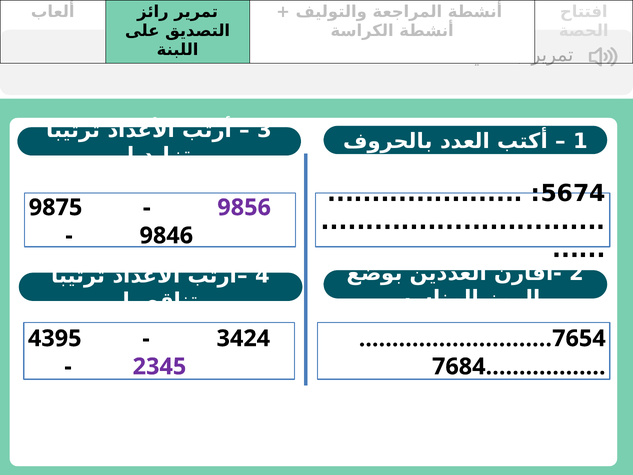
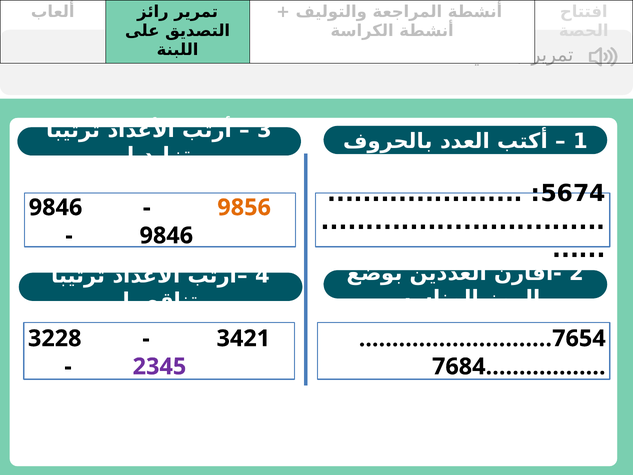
9875: 9875 -> 9846 (56, 207)
9856 colour: purple -> orange (244, 207)
4395: 4395 -> 3228 (55, 338)
3424: 3424 -> 3421 (243, 338)
